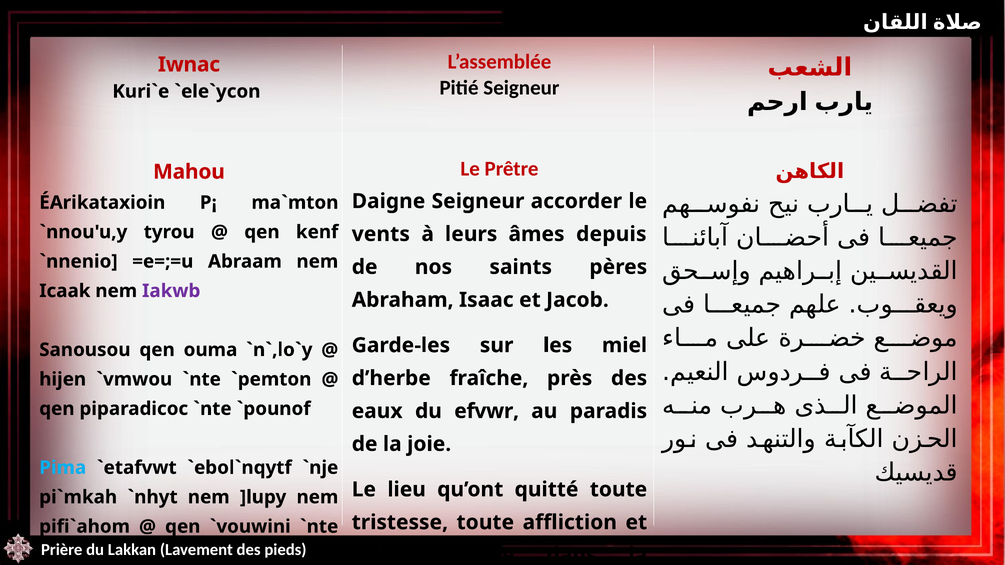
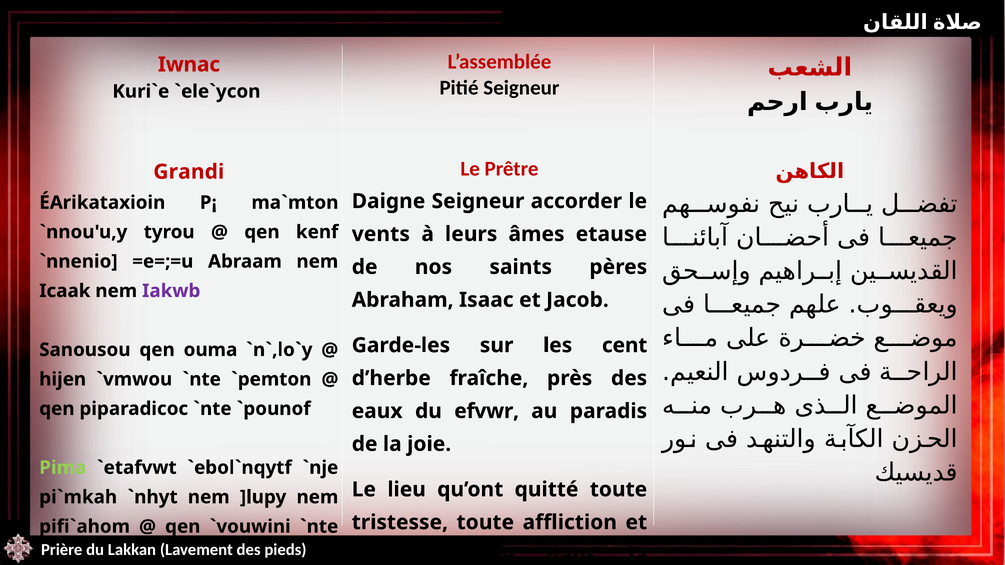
Mahou: Mahou -> Grandi (189, 172)
depuis: depuis -> etause (611, 234)
miel: miel -> cent (625, 346)
Pima colour: light blue -> light green (63, 468)
